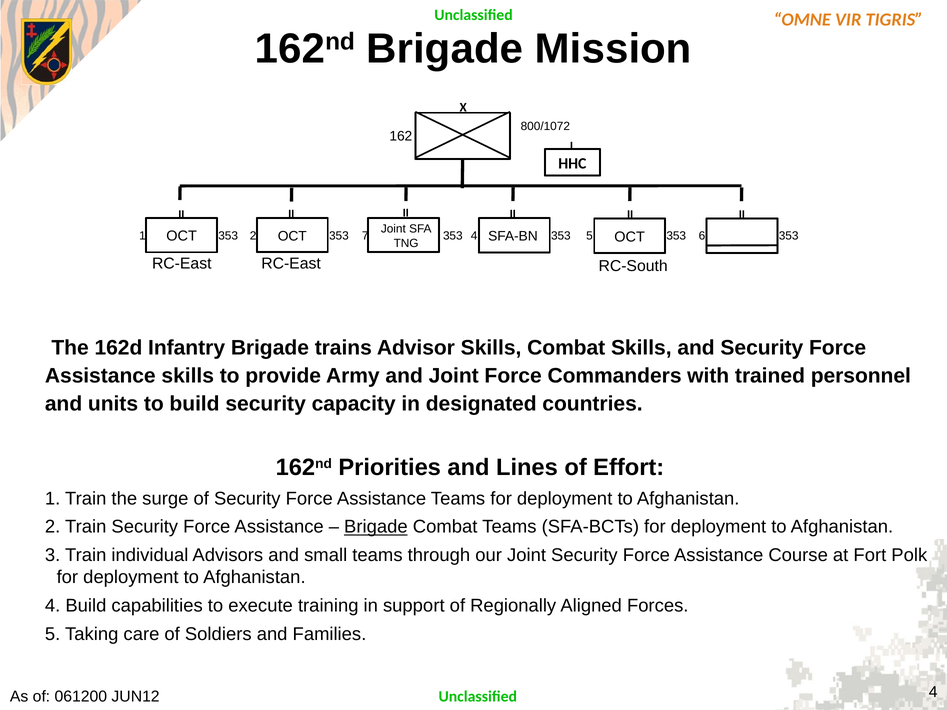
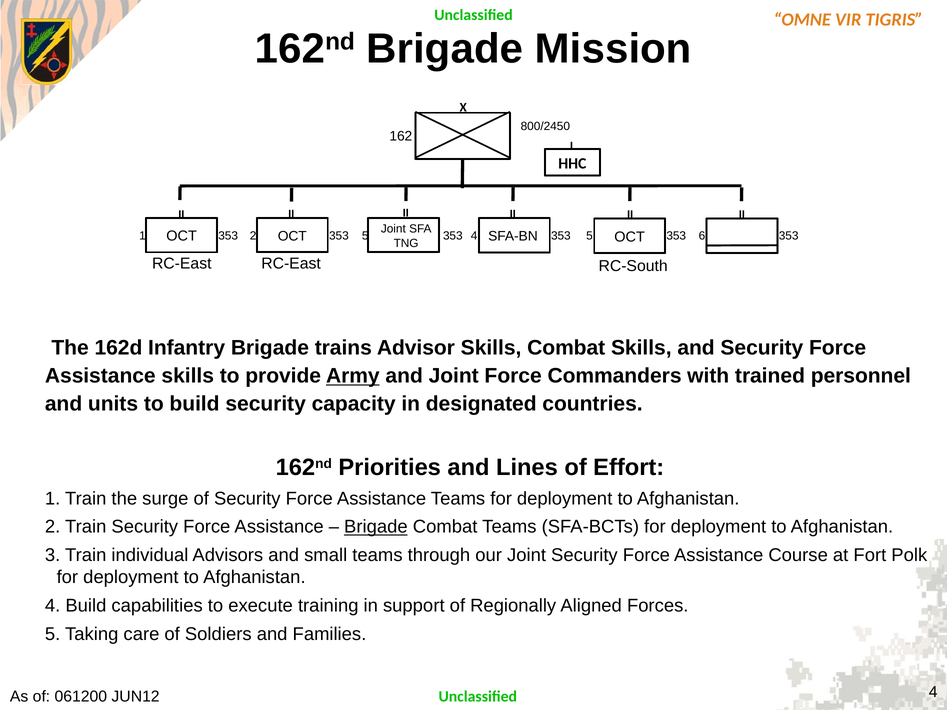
800/1072: 800/1072 -> 800/2450 (545, 127)
353 7: 7 -> 5 (365, 236)
Army underline: none -> present (353, 376)
